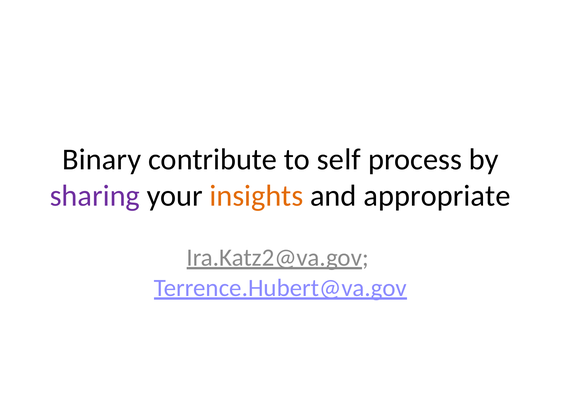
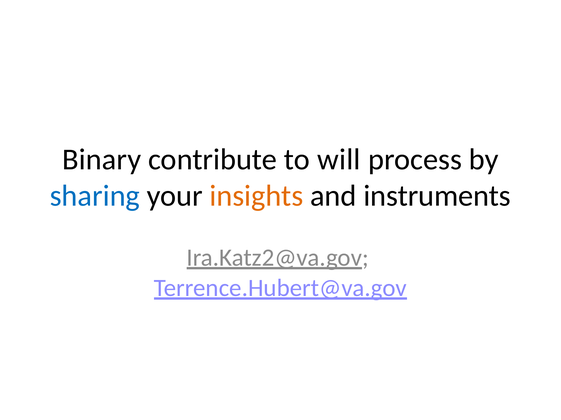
self: self -> will (339, 160)
sharing colour: purple -> blue (95, 196)
appropriate: appropriate -> instruments (437, 196)
